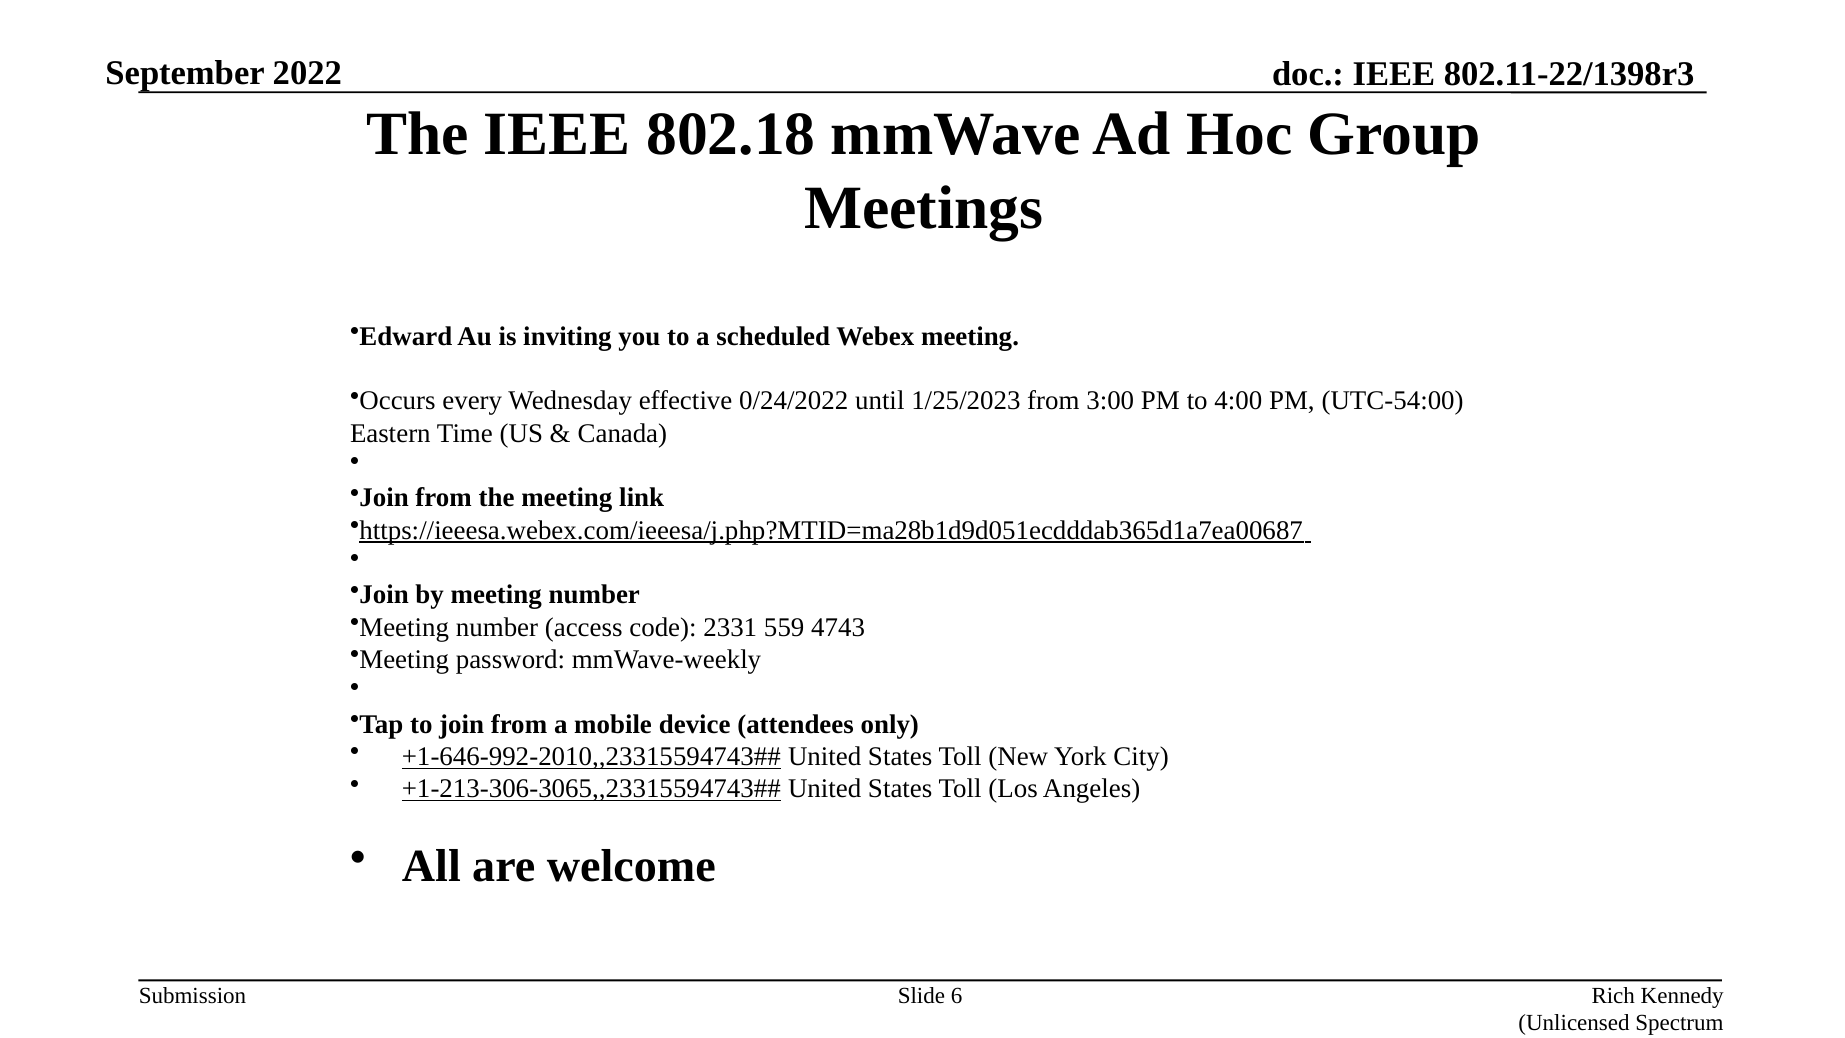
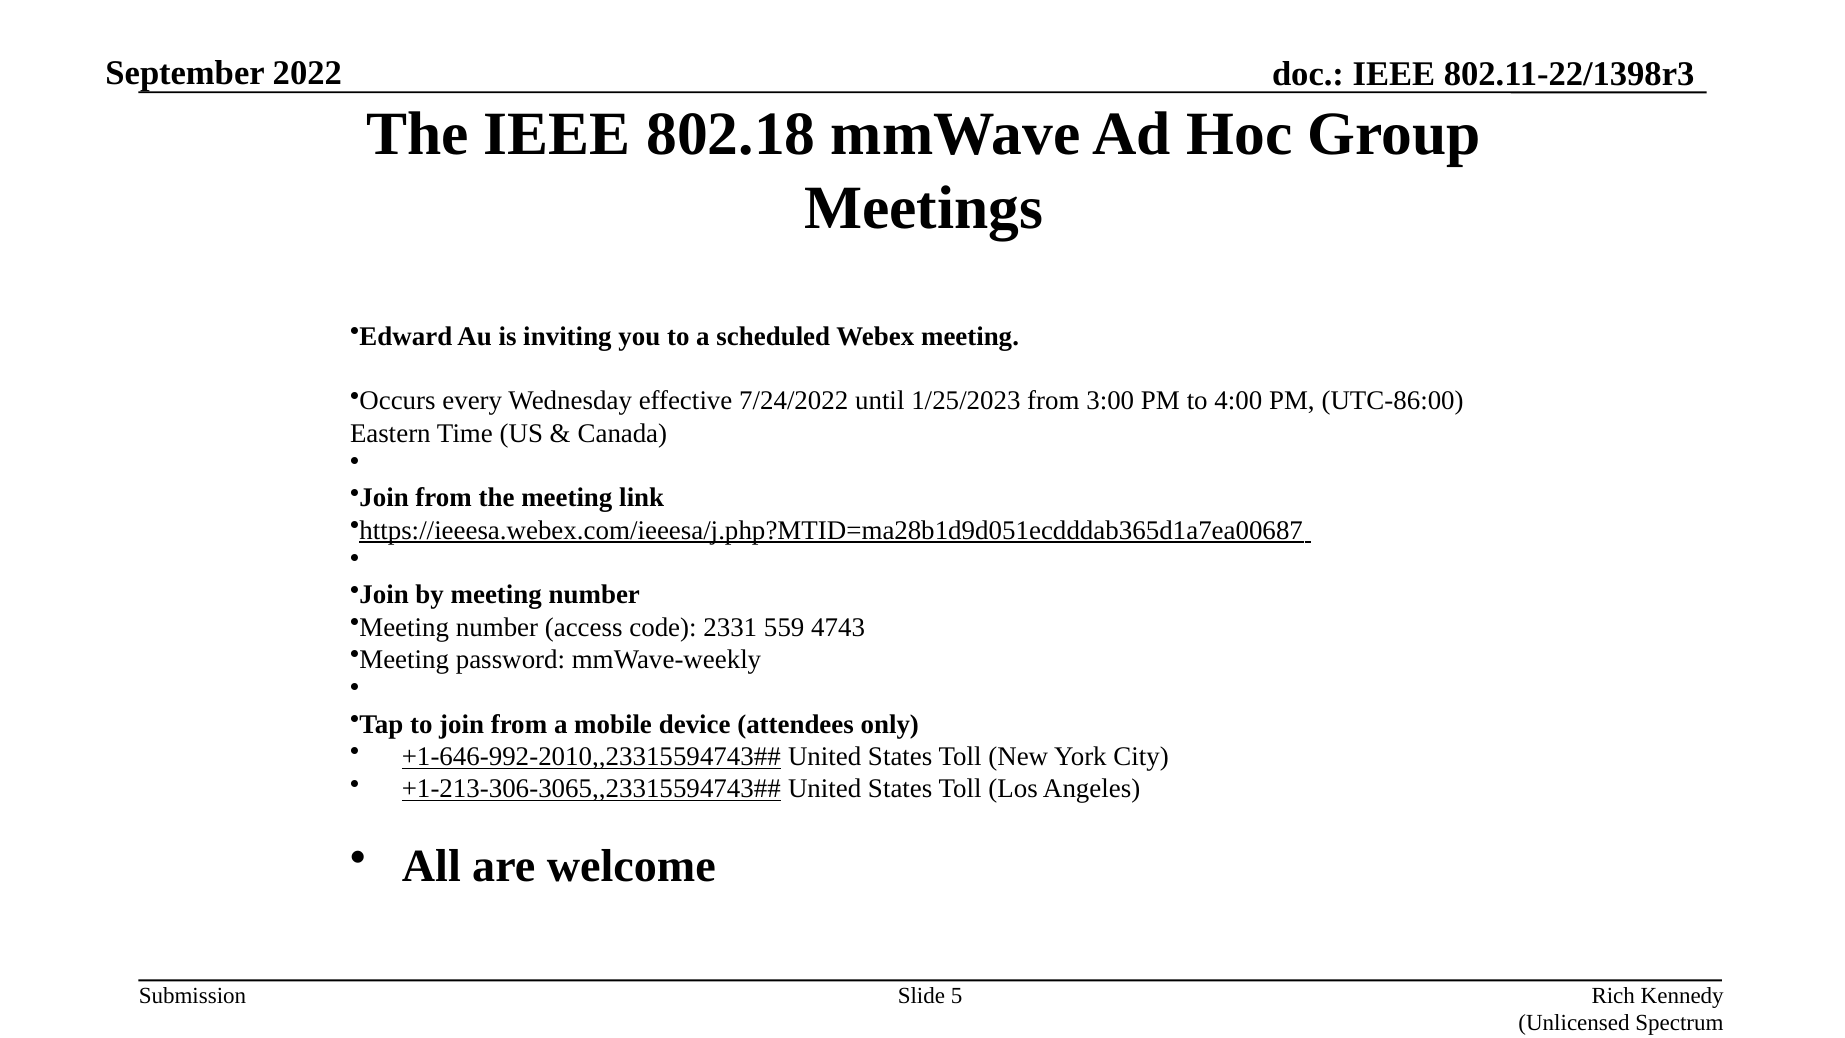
0/24/2022: 0/24/2022 -> 7/24/2022 (794, 401)
UTC-54:00: UTC-54:00 -> UTC-86:00 (1393, 401)
6: 6 -> 5 (957, 995)
